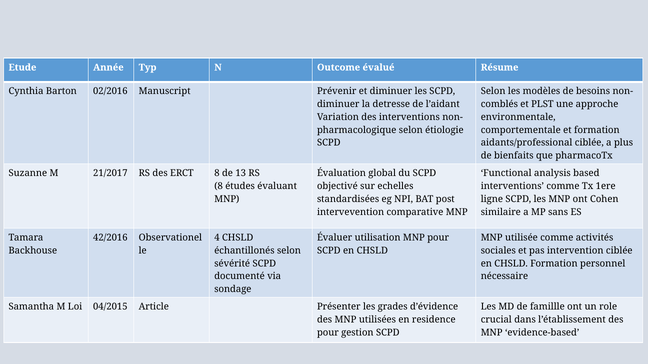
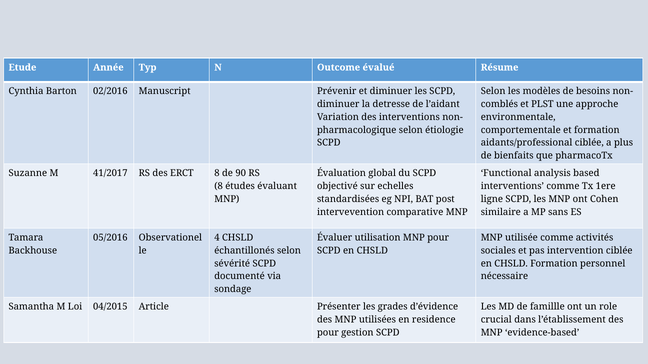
21/2017: 21/2017 -> 41/2017 (110, 174)
13: 13 -> 90 (241, 174)
42/2016: 42/2016 -> 05/2016 (110, 238)
